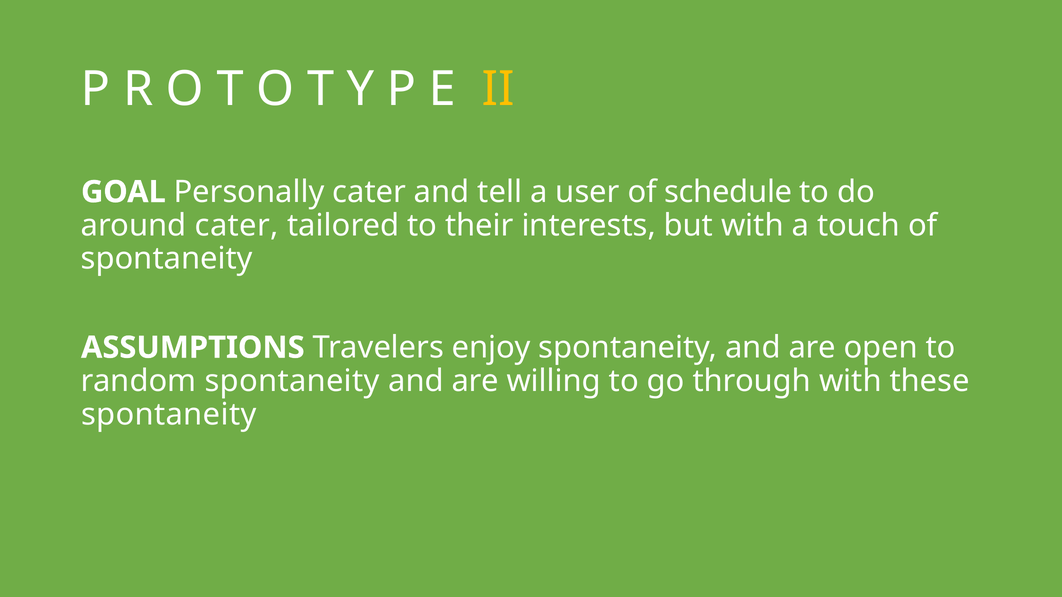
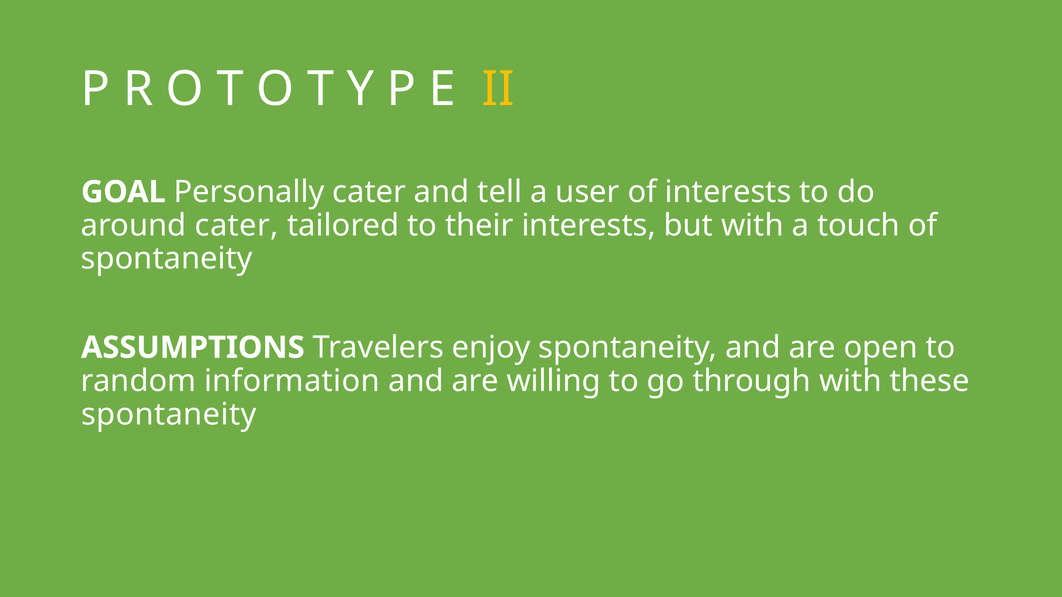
of schedule: schedule -> interests (728, 192)
random spontaneity: spontaneity -> information (292, 381)
